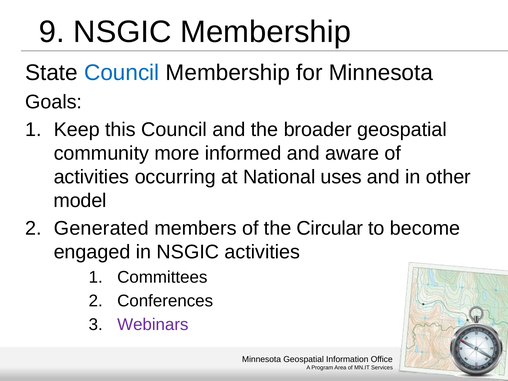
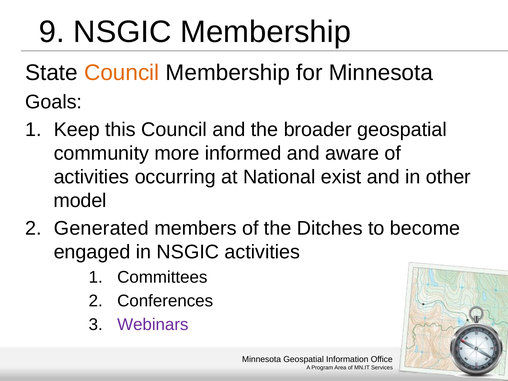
Council colour: blue -> orange (122, 73)
uses: uses -> exist (341, 177)
Circular: Circular -> Ditches (330, 228)
